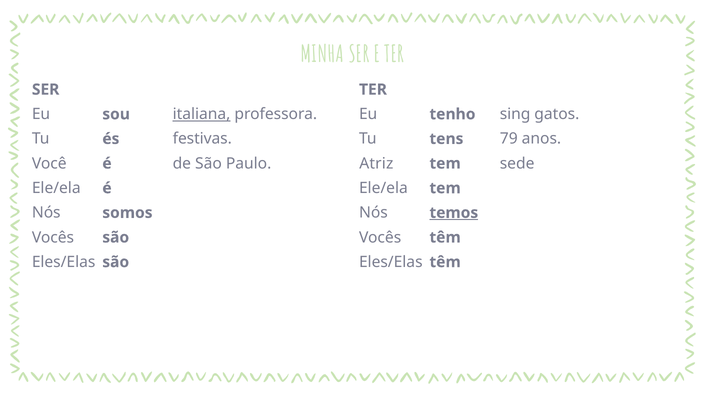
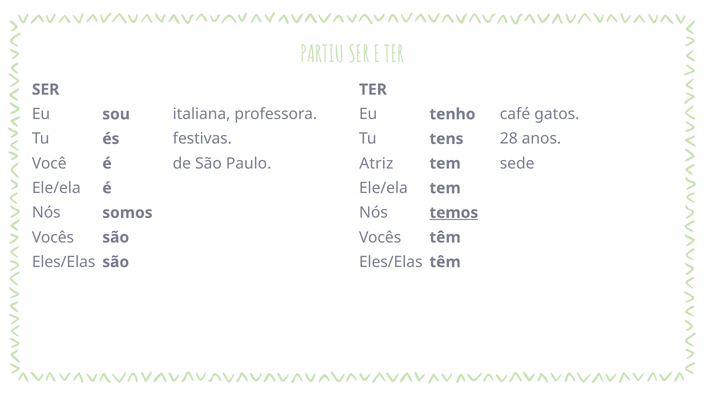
MINHA: MINHA -> PARTIU (322, 55)
italiana underline: present -> none (202, 114)
sing: sing -> café (515, 114)
79: 79 -> 28 (509, 139)
